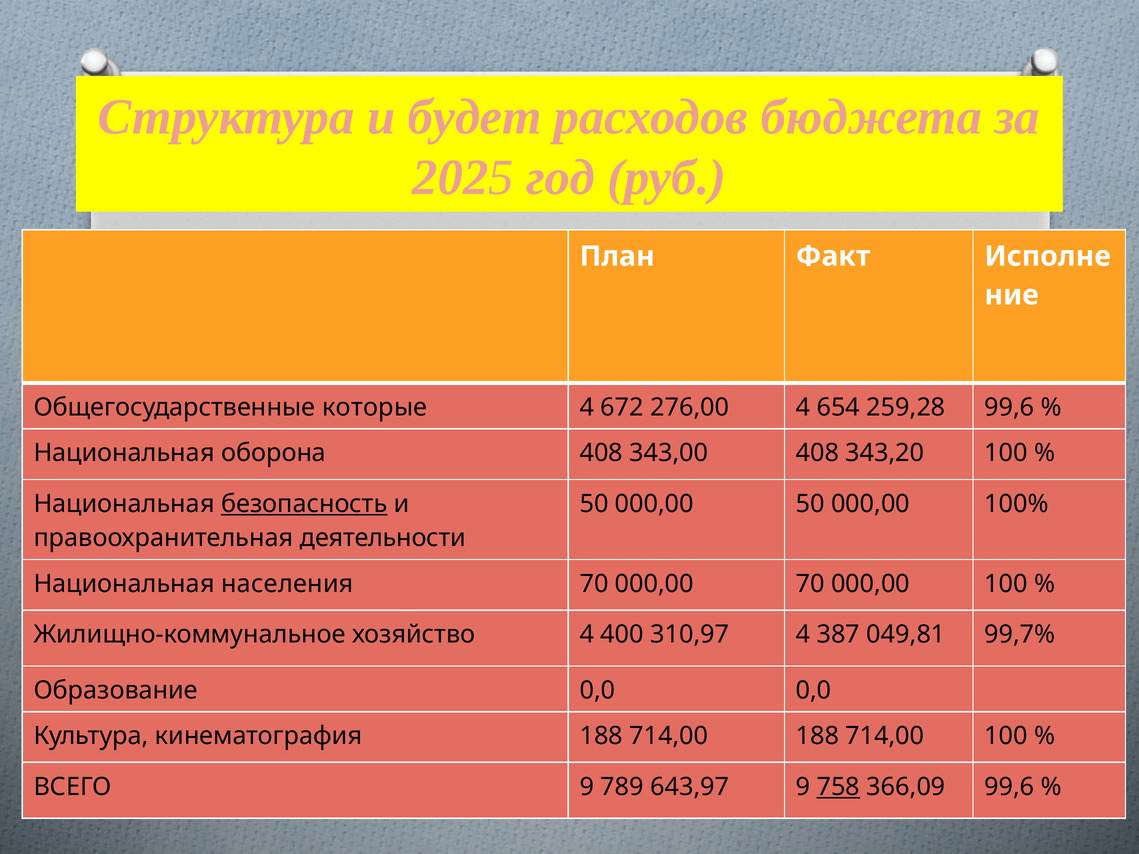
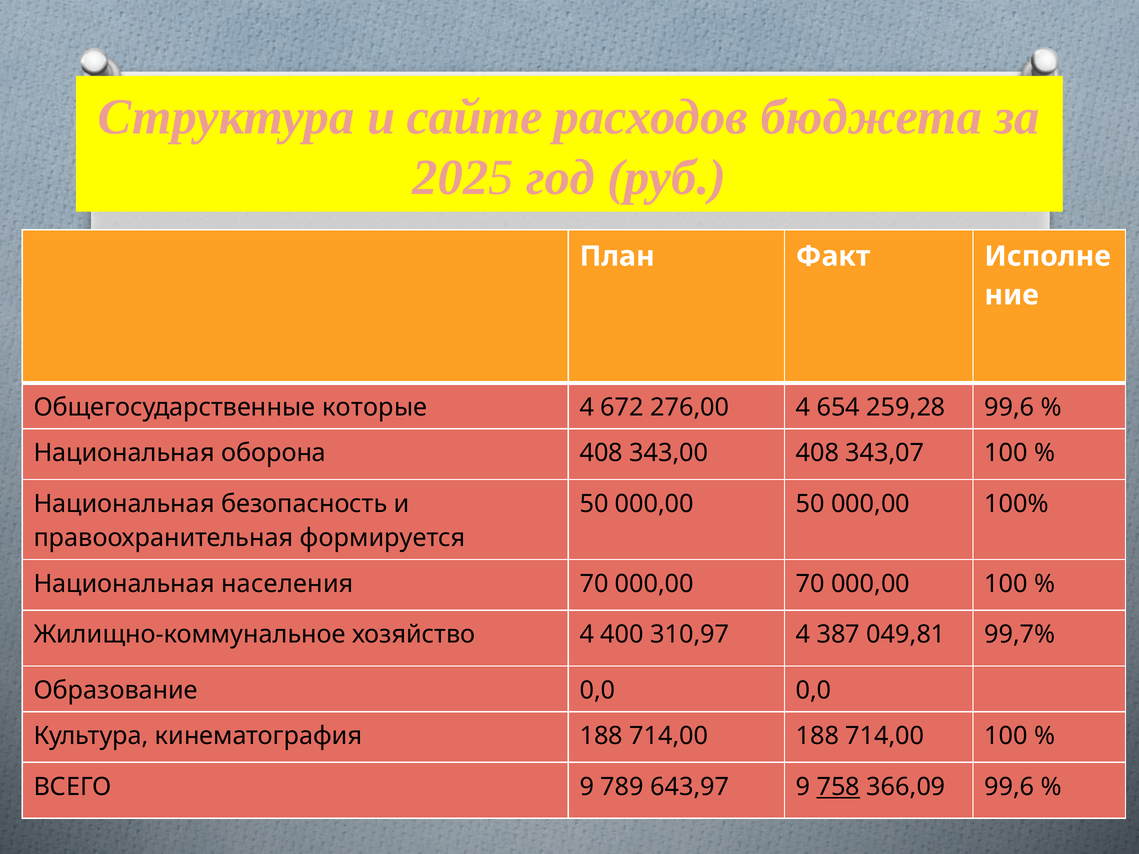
будет: будет -> сайте (475, 117)
343,20: 343,20 -> 343,07 (885, 453)
безопасность underline: present -> none (304, 504)
деятельности: деятельности -> формируется (383, 538)
